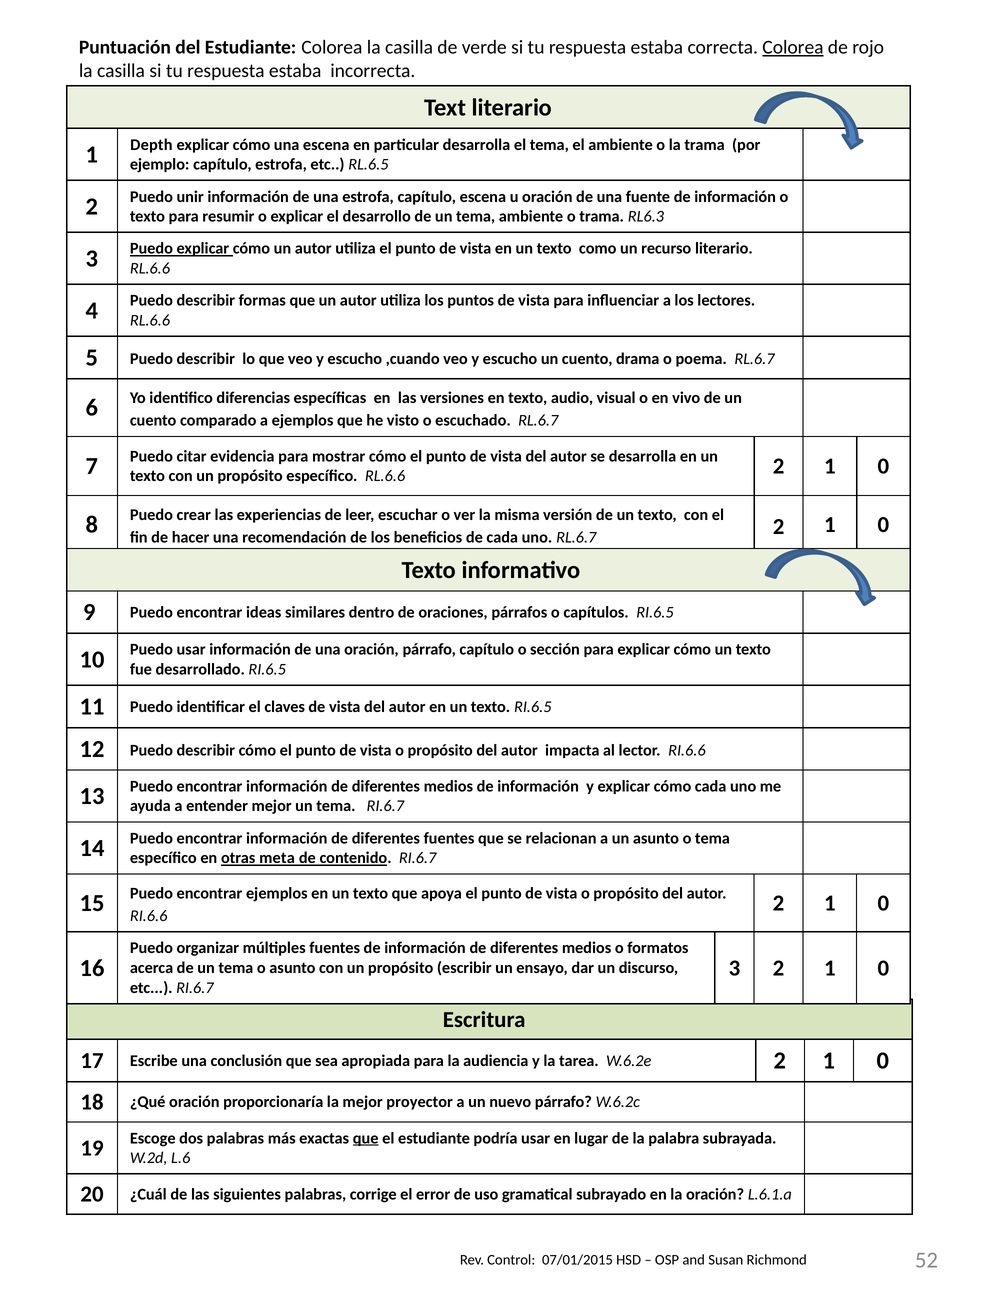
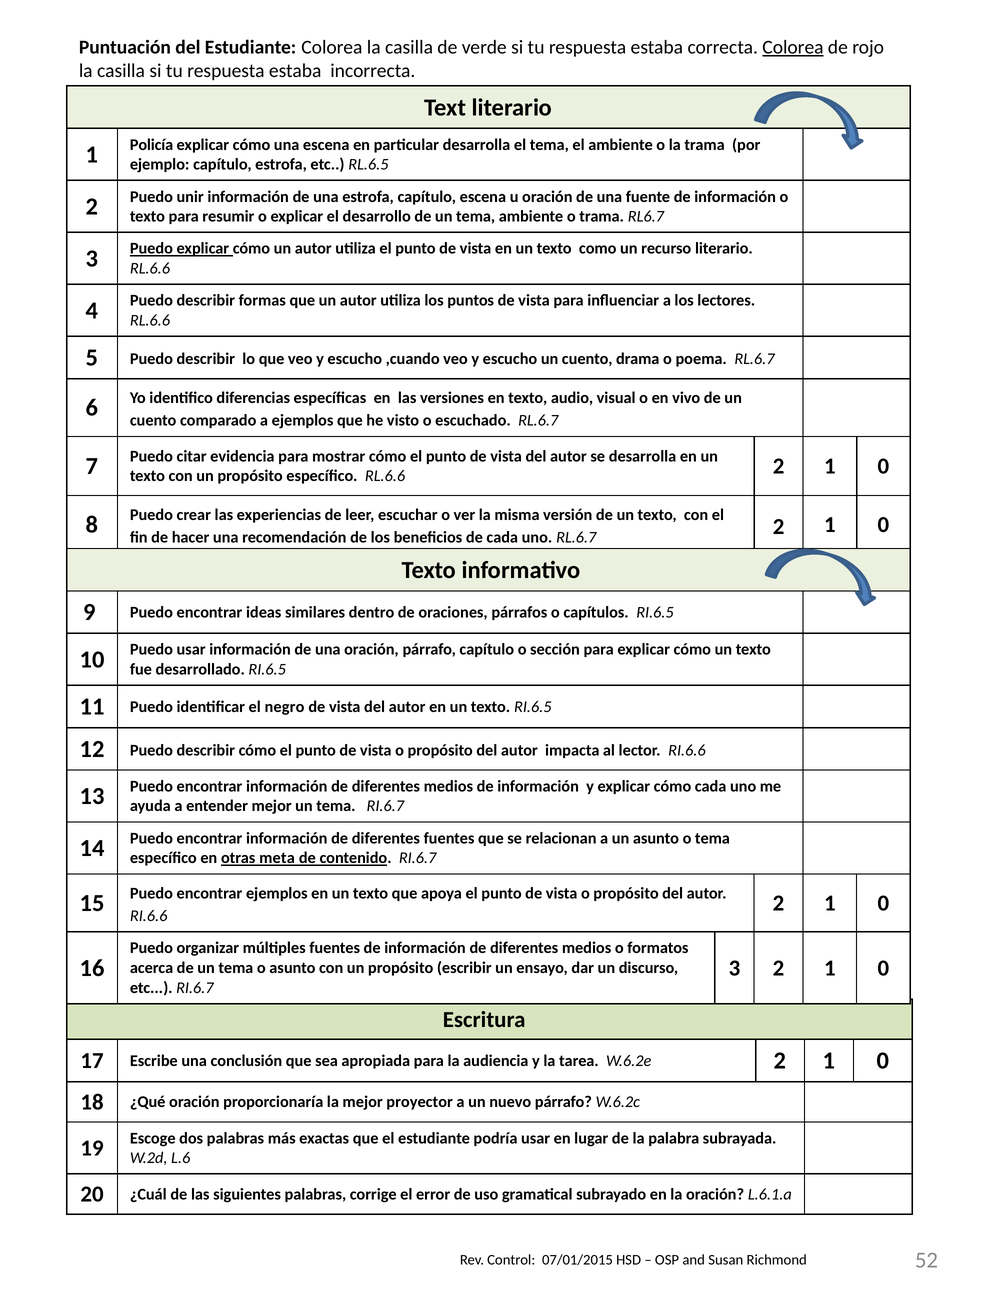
Depth: Depth -> Policía (152, 145)
RL6.3: RL6.3 -> RL6.7 (646, 216)
claves: claves -> negro (284, 707)
que underline: present -> none (366, 1138)
